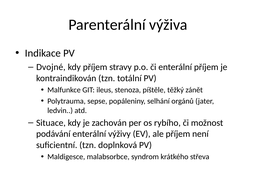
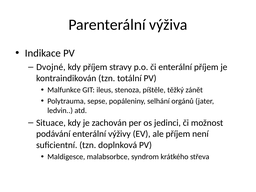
rybího: rybího -> jedinci (167, 123)
